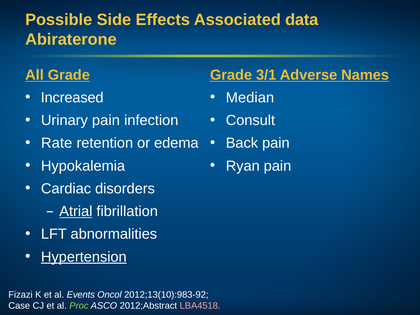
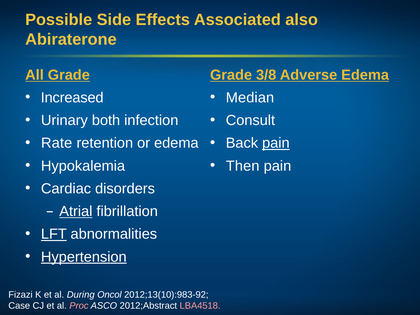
data: data -> also (302, 20)
3/1: 3/1 -> 3/8 (266, 75)
Adverse Names: Names -> Edema (365, 75)
Urinary pain: pain -> both (106, 120)
pain underline: none -> present (276, 143)
Ryan: Ryan -> Then (243, 166)
LFT underline: none -> present (54, 234)
Events: Events -> During (81, 295)
Proc colour: light green -> pink (79, 306)
